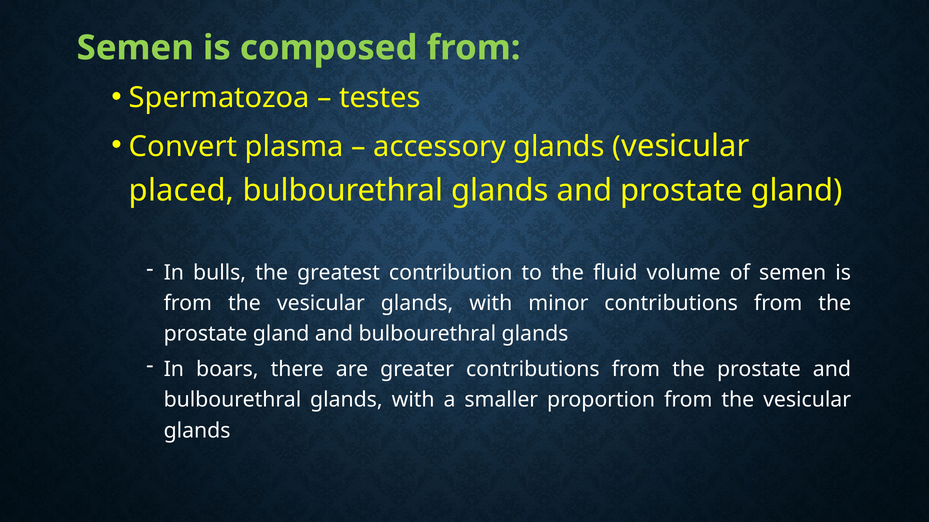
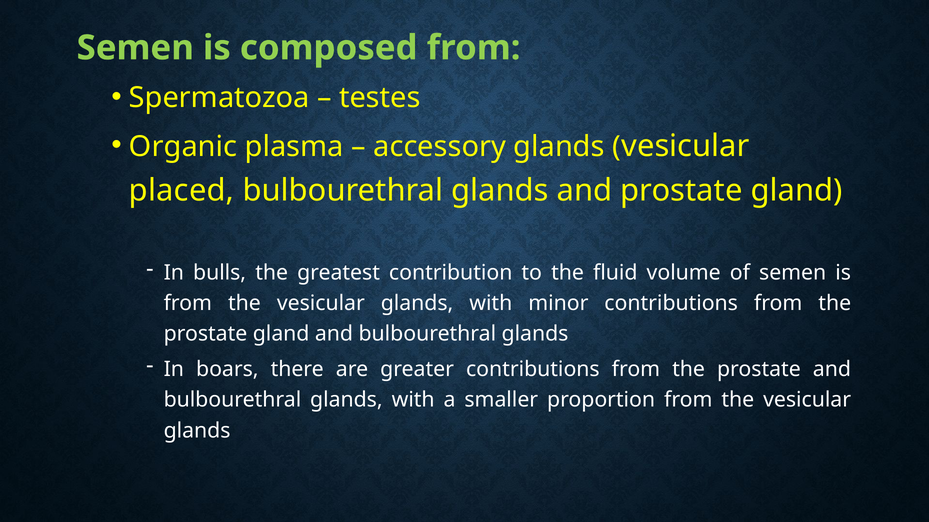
Convert: Convert -> Organic (183, 147)
